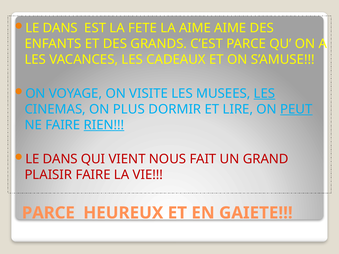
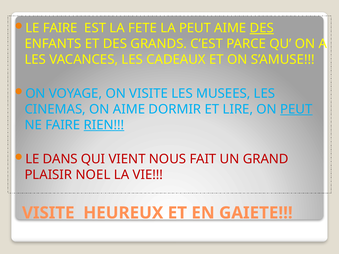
DANS: DANS -> FAIRE (60, 28)
LA AIME: AIME -> PEUT (195, 28)
DES underline: none -> present (262, 28)
LES underline: present -> none (264, 94)
ON PLUS: PLUS -> AIME (129, 109)
PLAISIR FAIRE: FAIRE -> NOEL (93, 175)
PARCE: PARCE -> VISITE (48, 213)
